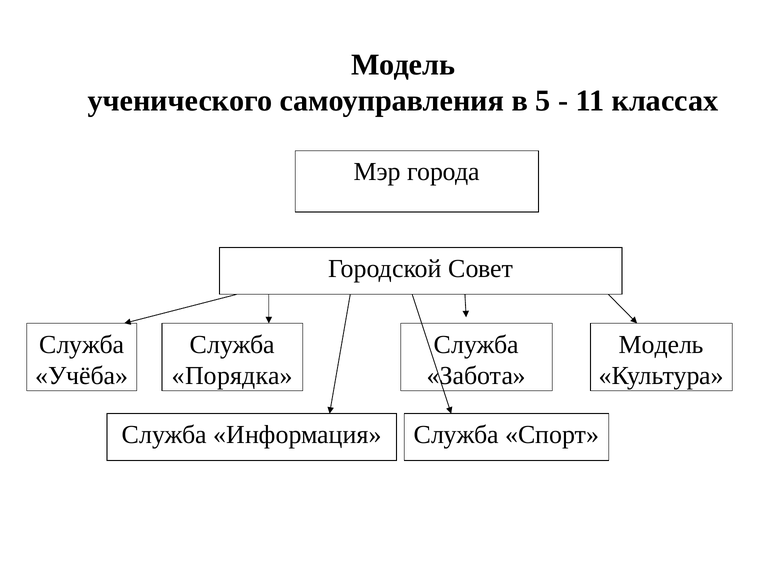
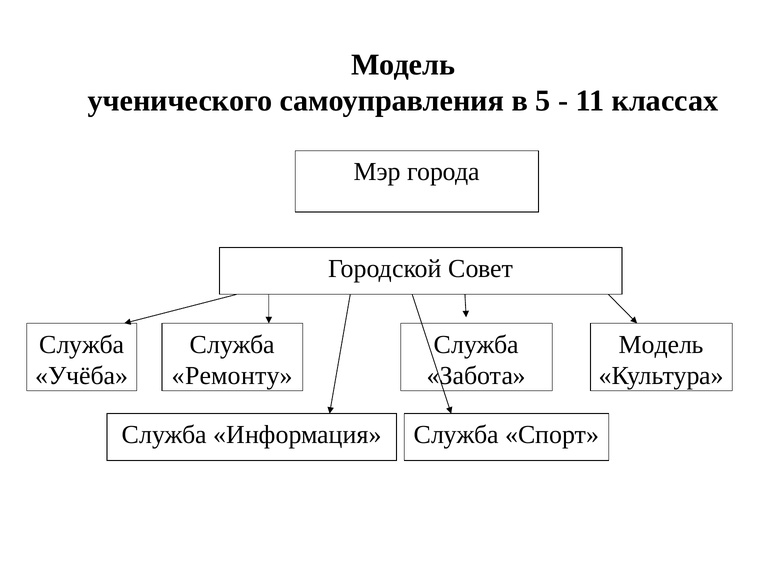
Порядка: Порядка -> Ремонту (232, 375)
